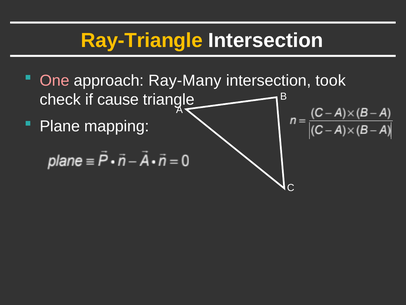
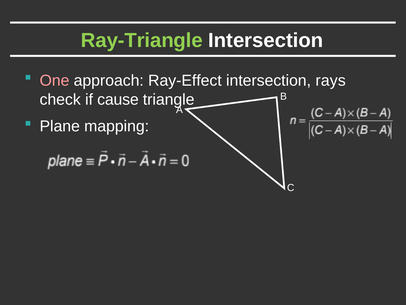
Ray-Triangle colour: yellow -> light green (142, 40)
Ray-Many: Ray-Many -> Ray-Effect (185, 80)
took: took -> rays (331, 80)
